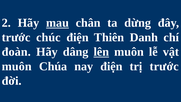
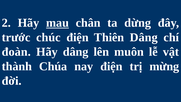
Thiên Danh: Danh -> Dâng (144, 37)
lên underline: present -> none (101, 52)
muôn: muôn -> thành (17, 66)
trị trước: trước -> mừng (164, 66)
